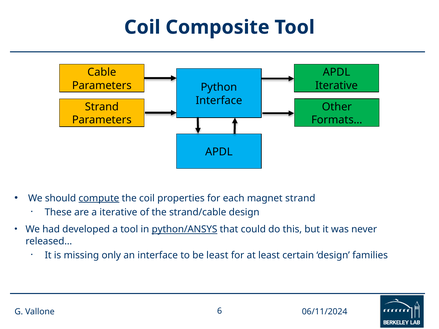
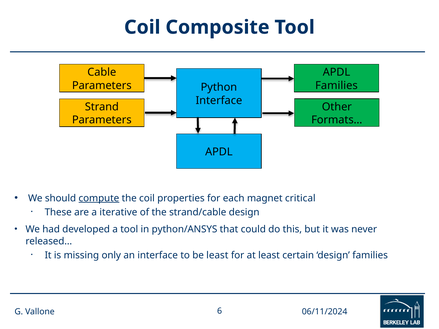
Iterative: Iterative -> Families (336, 85)
magnet strand: strand -> critical (300, 198)
python/ANSYS underline: present -> none (184, 230)
